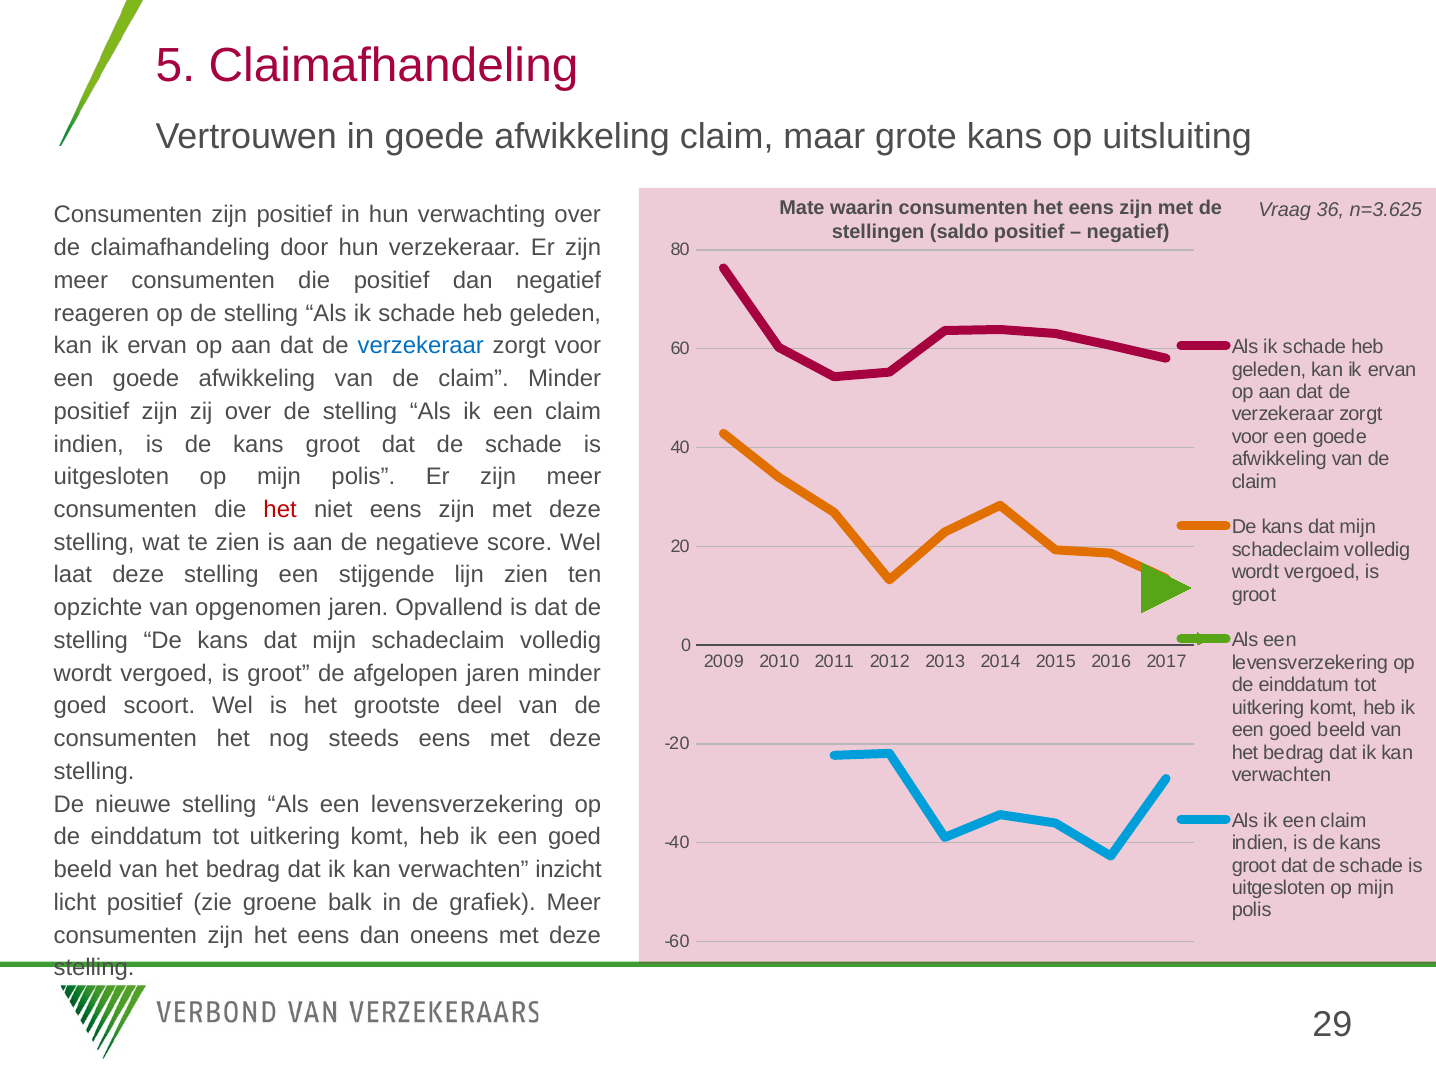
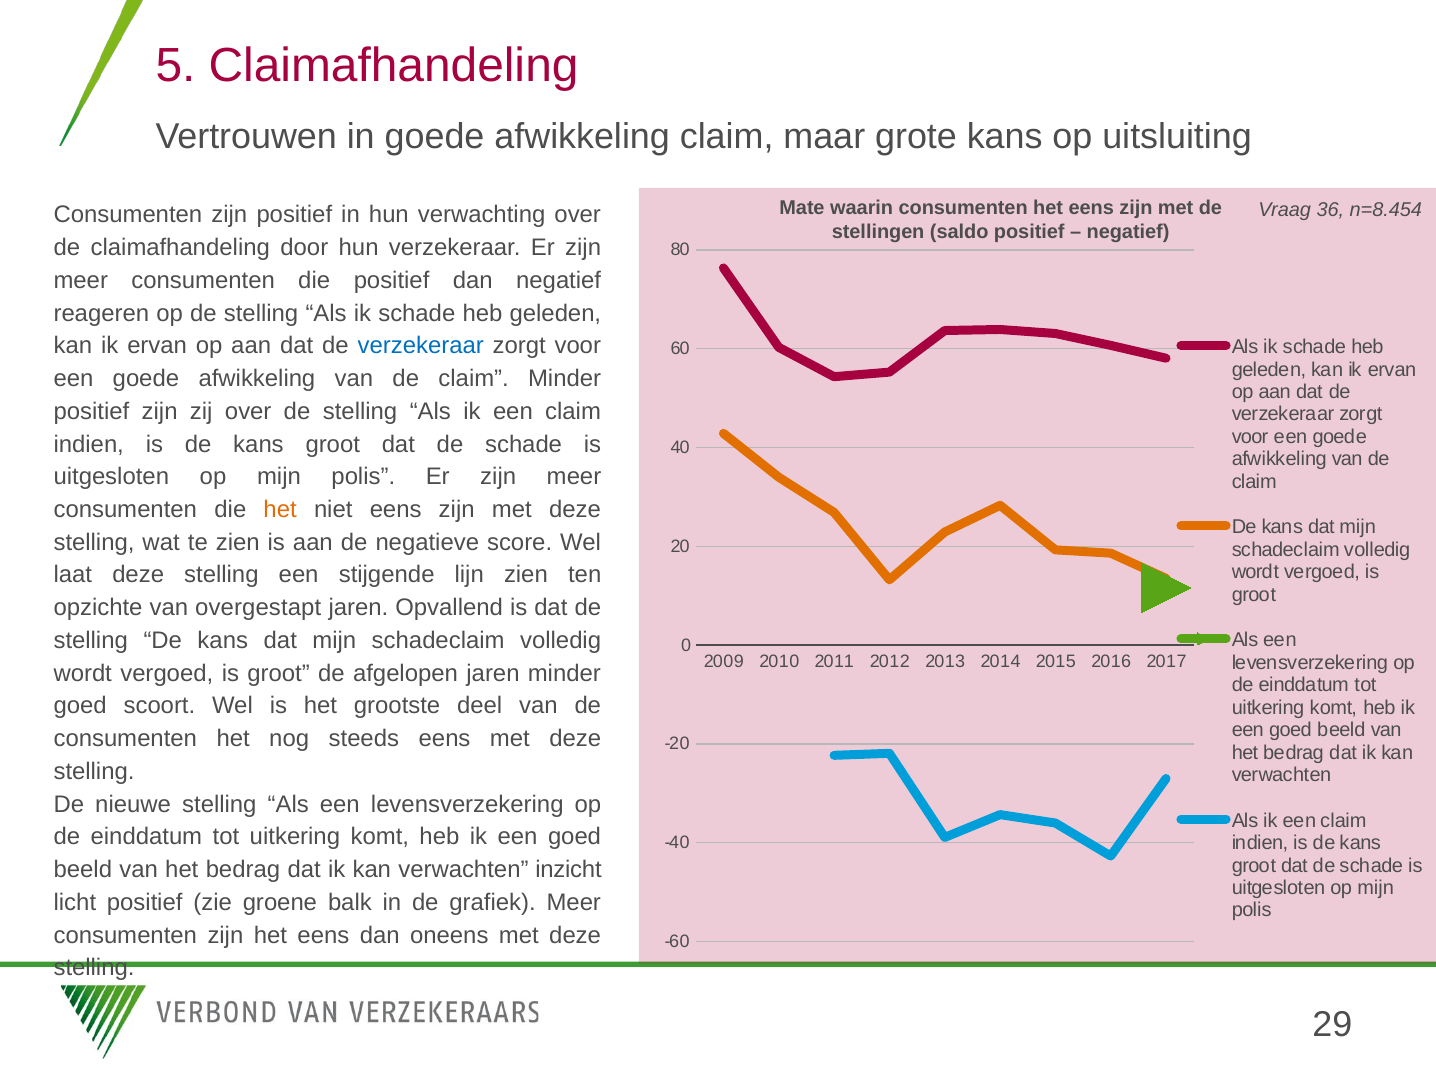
n=3.625: n=3.625 -> n=8.454 (1386, 210)
het colour: red -> orange (280, 510)
opgenomen: opgenomen -> overgestapt (258, 608)
